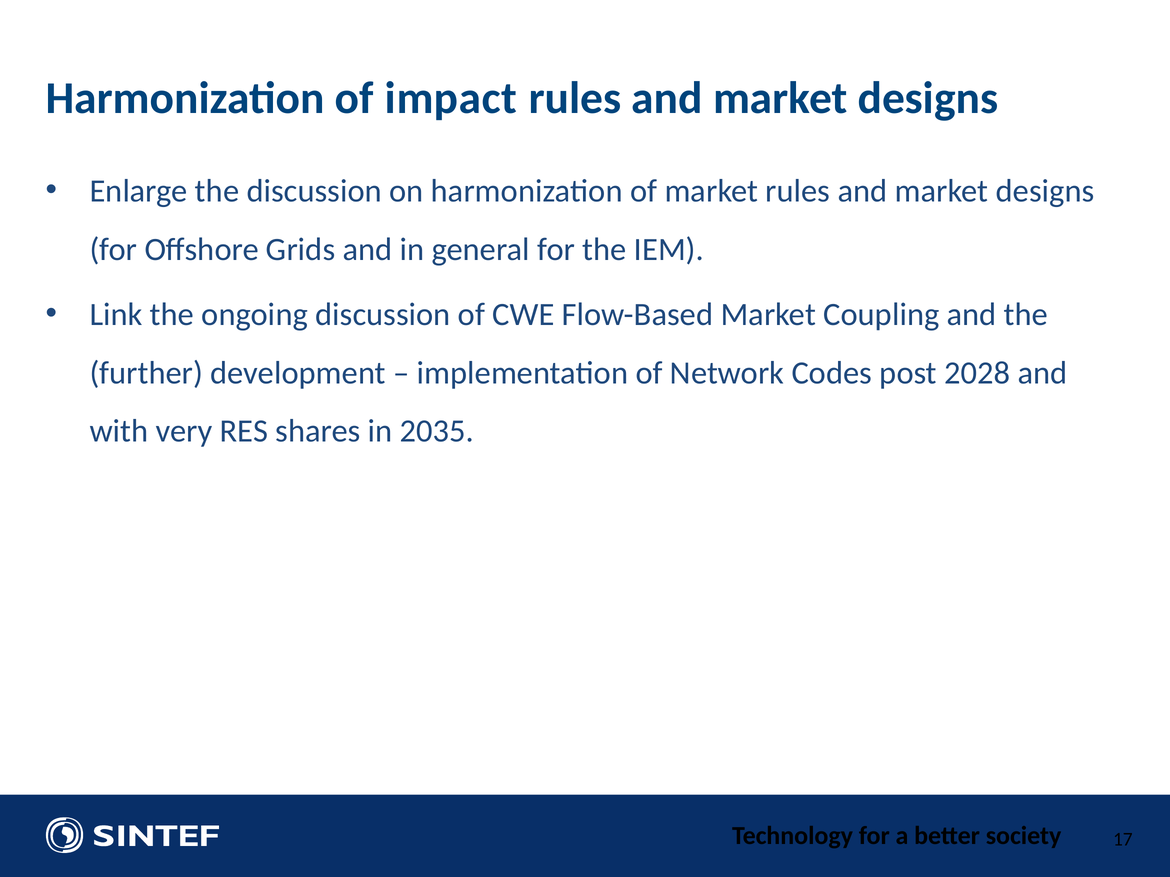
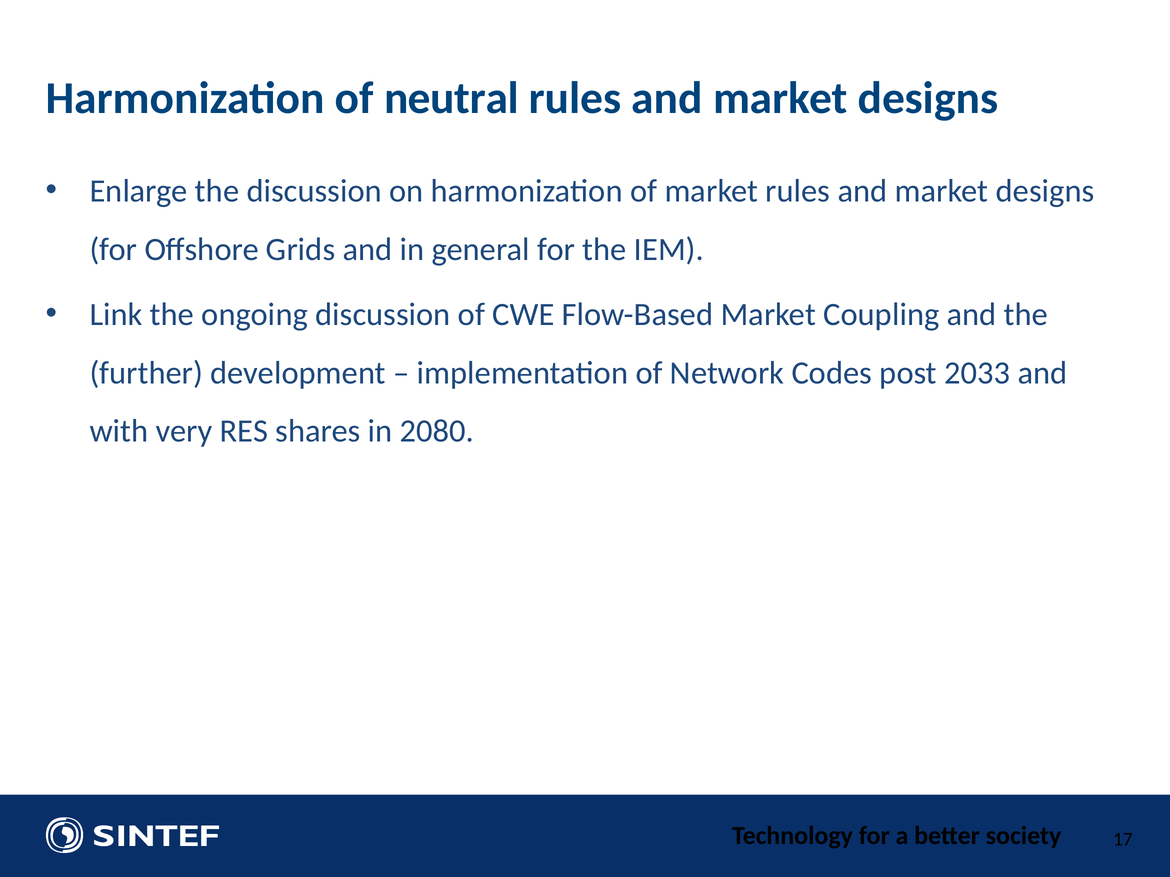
impact: impact -> neutral (451, 98)
2028: 2028 -> 2033 (977, 373)
2035: 2035 -> 2080 (437, 432)
